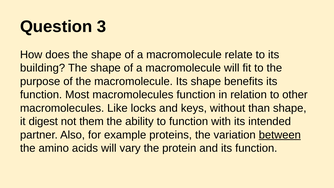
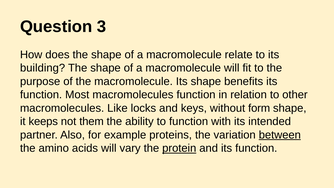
than: than -> form (259, 108)
digest: digest -> keeps (43, 121)
protein underline: none -> present (179, 148)
